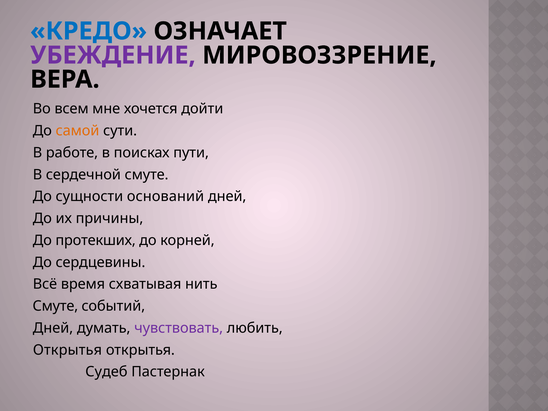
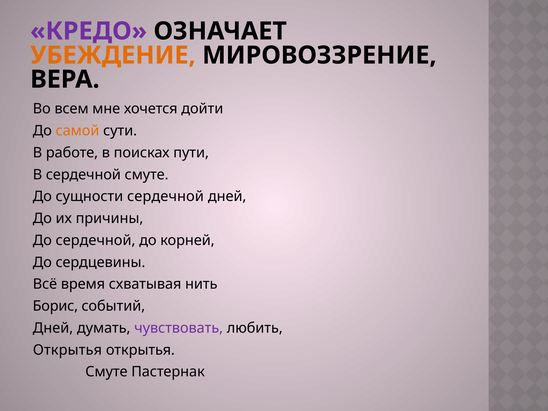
КРЕДО colour: blue -> purple (89, 31)
УБЕЖДЕНИЕ colour: purple -> orange (113, 55)
сущности оснований: оснований -> сердечной (165, 197)
До протекших: протекших -> сердечной (96, 240)
Смуте: Смуте -> Борис (55, 306)
Судеб: Судеб -> Смуте (106, 372)
